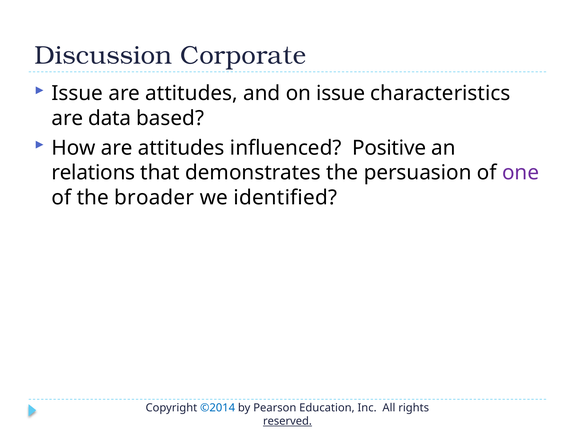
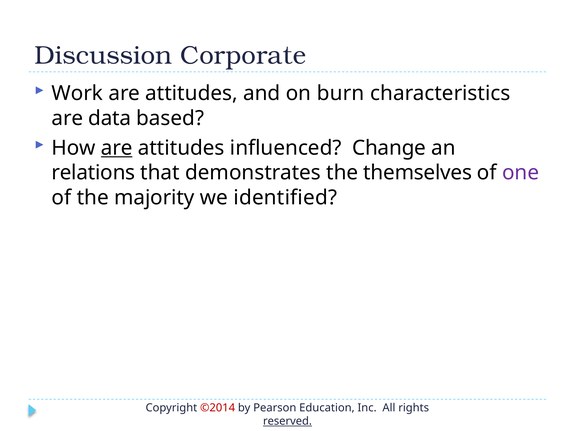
Issue: Issue -> Work (77, 93)
on issue: issue -> burn (341, 93)
are underline: none -> present (117, 148)
Positive: Positive -> Change (389, 148)
persuasion: persuasion -> themselves (418, 173)
broader: broader -> majority (154, 198)
©2014 colour: blue -> red (218, 408)
